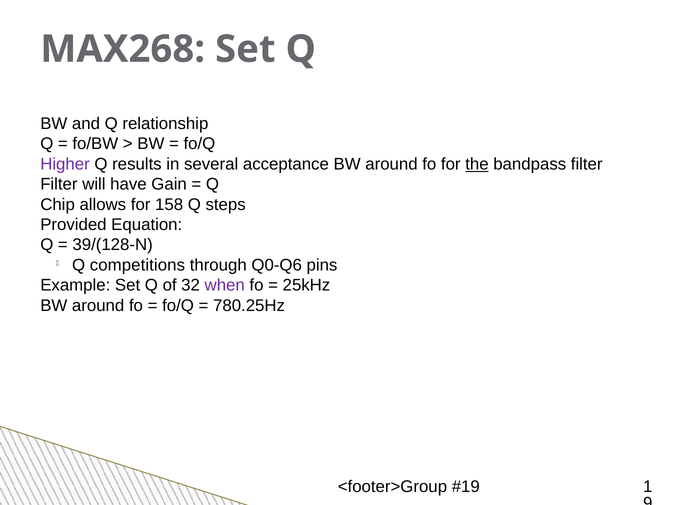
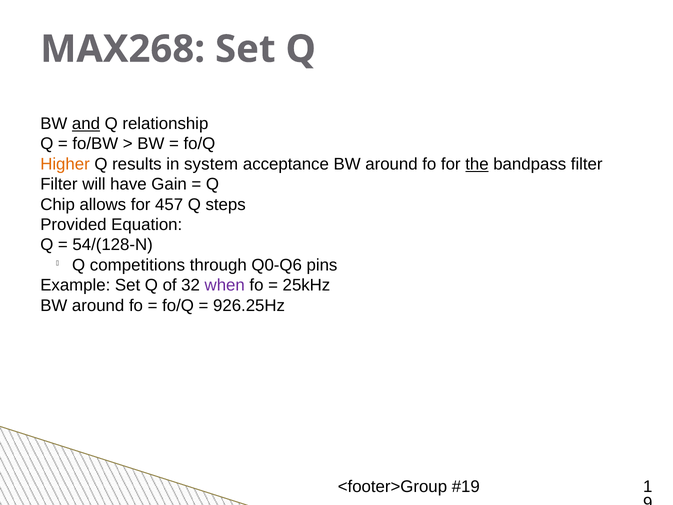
and underline: none -> present (86, 124)
Higher colour: purple -> orange (65, 164)
several: several -> system (211, 164)
158: 158 -> 457 (169, 204)
39/(128-N: 39/(128-N -> 54/(128-N (113, 245)
780.25Hz: 780.25Hz -> 926.25Hz (249, 305)
